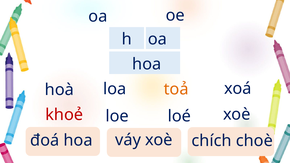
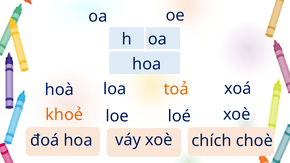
khoẻ colour: red -> orange (64, 115)
